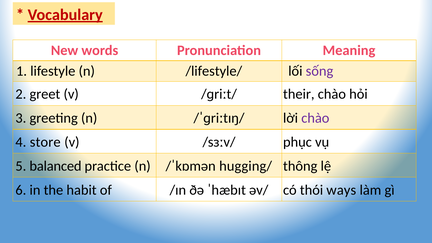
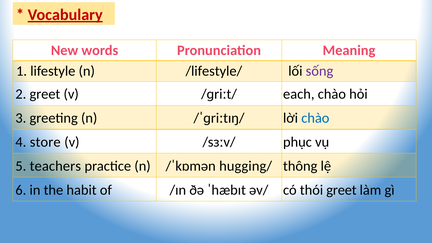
their: their -> each (299, 94)
chào colour: purple -> blue (315, 118)
balanced: balanced -> teachers (55, 166)
thói ways: ways -> greet (341, 190)
